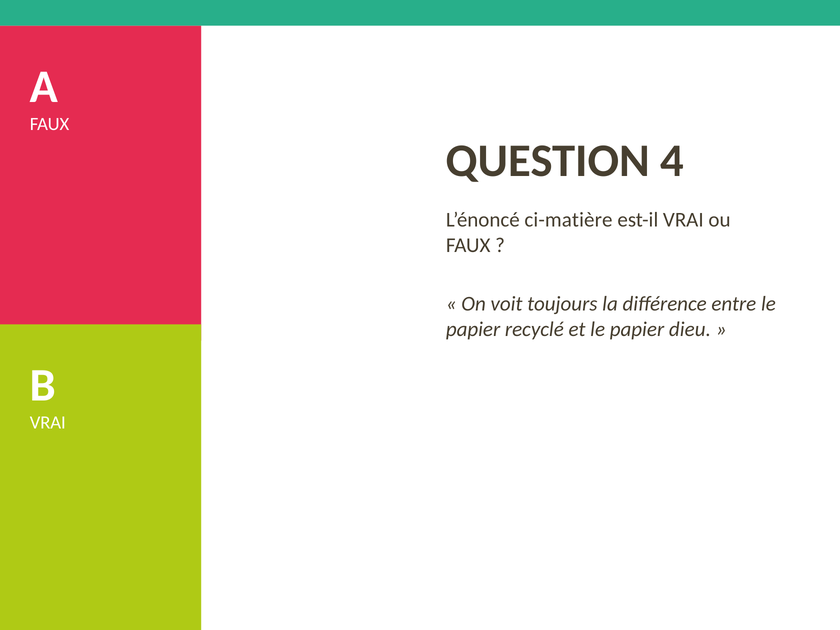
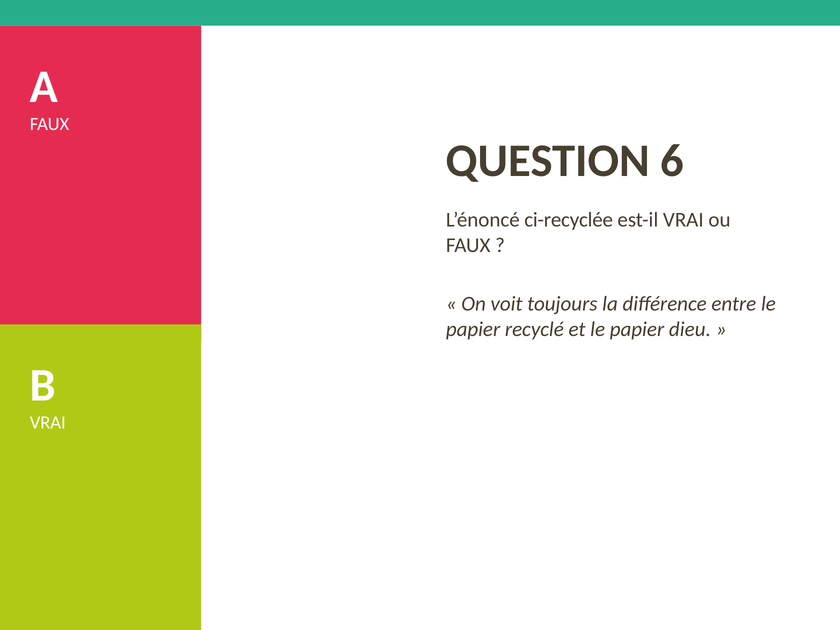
4: 4 -> 6 (672, 161)
ci-matière: ci-matière -> ci-recyclée (569, 220)
